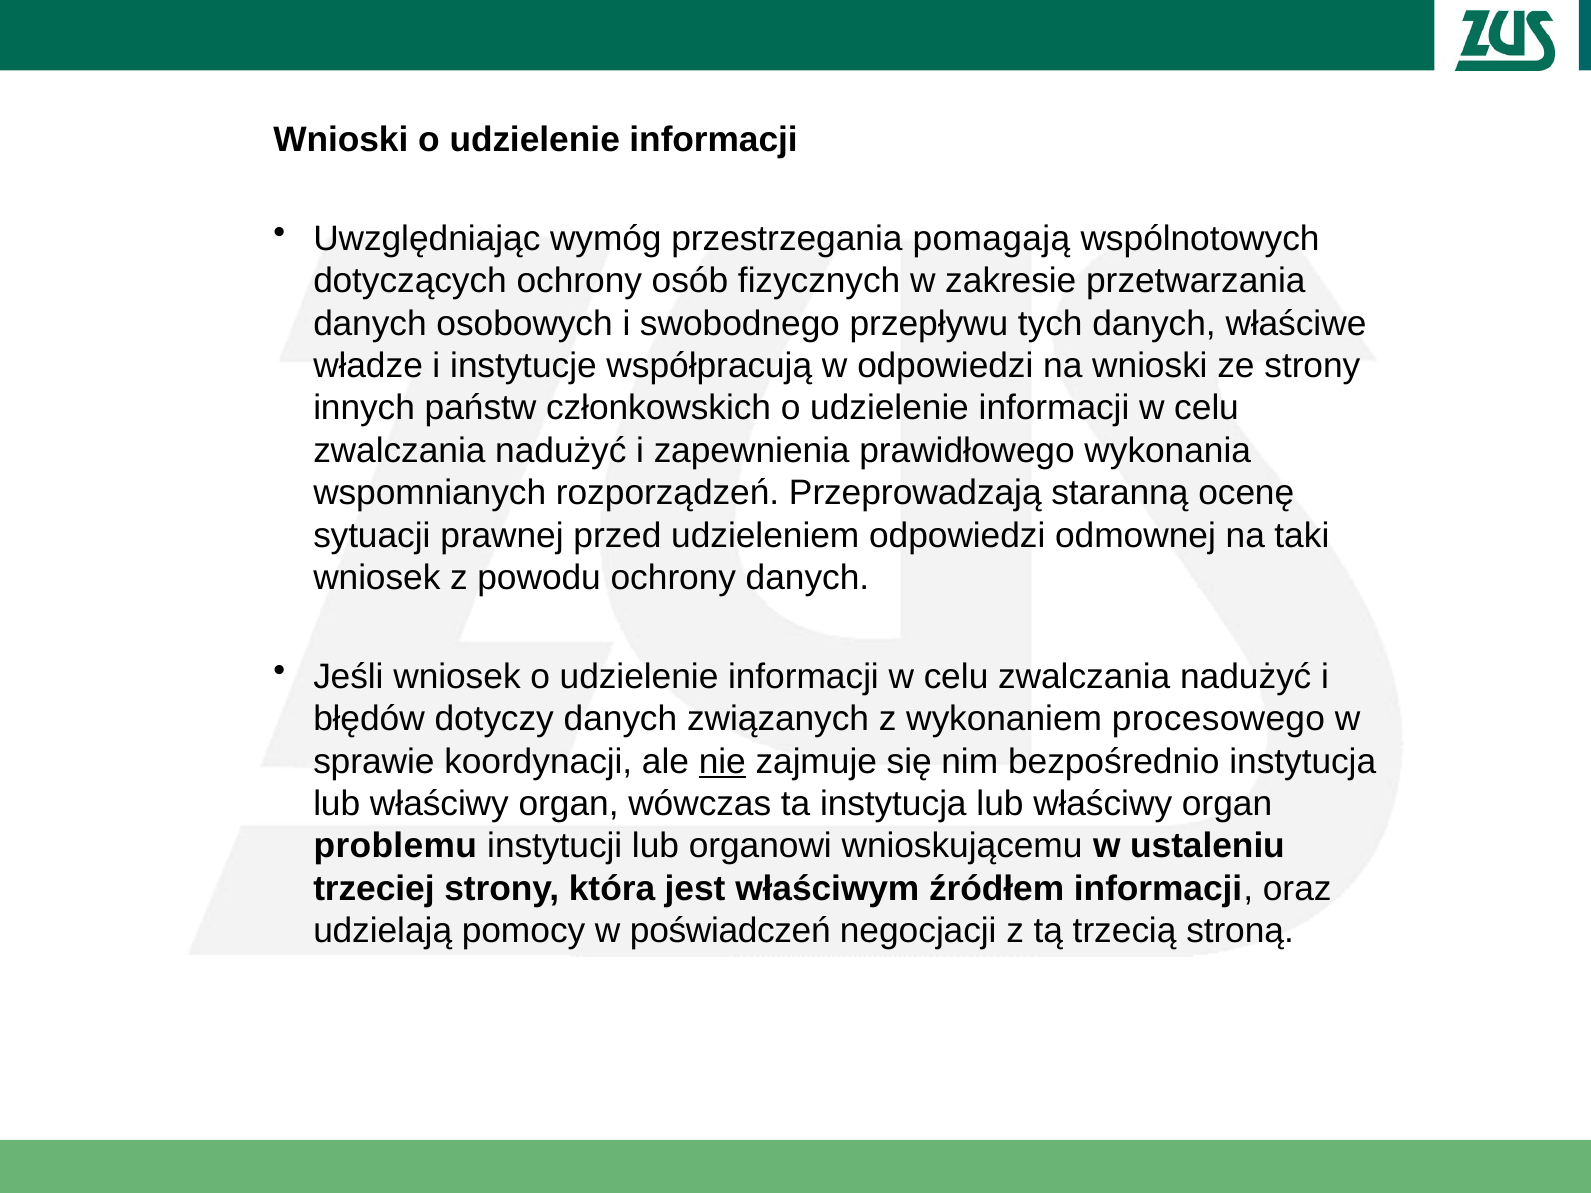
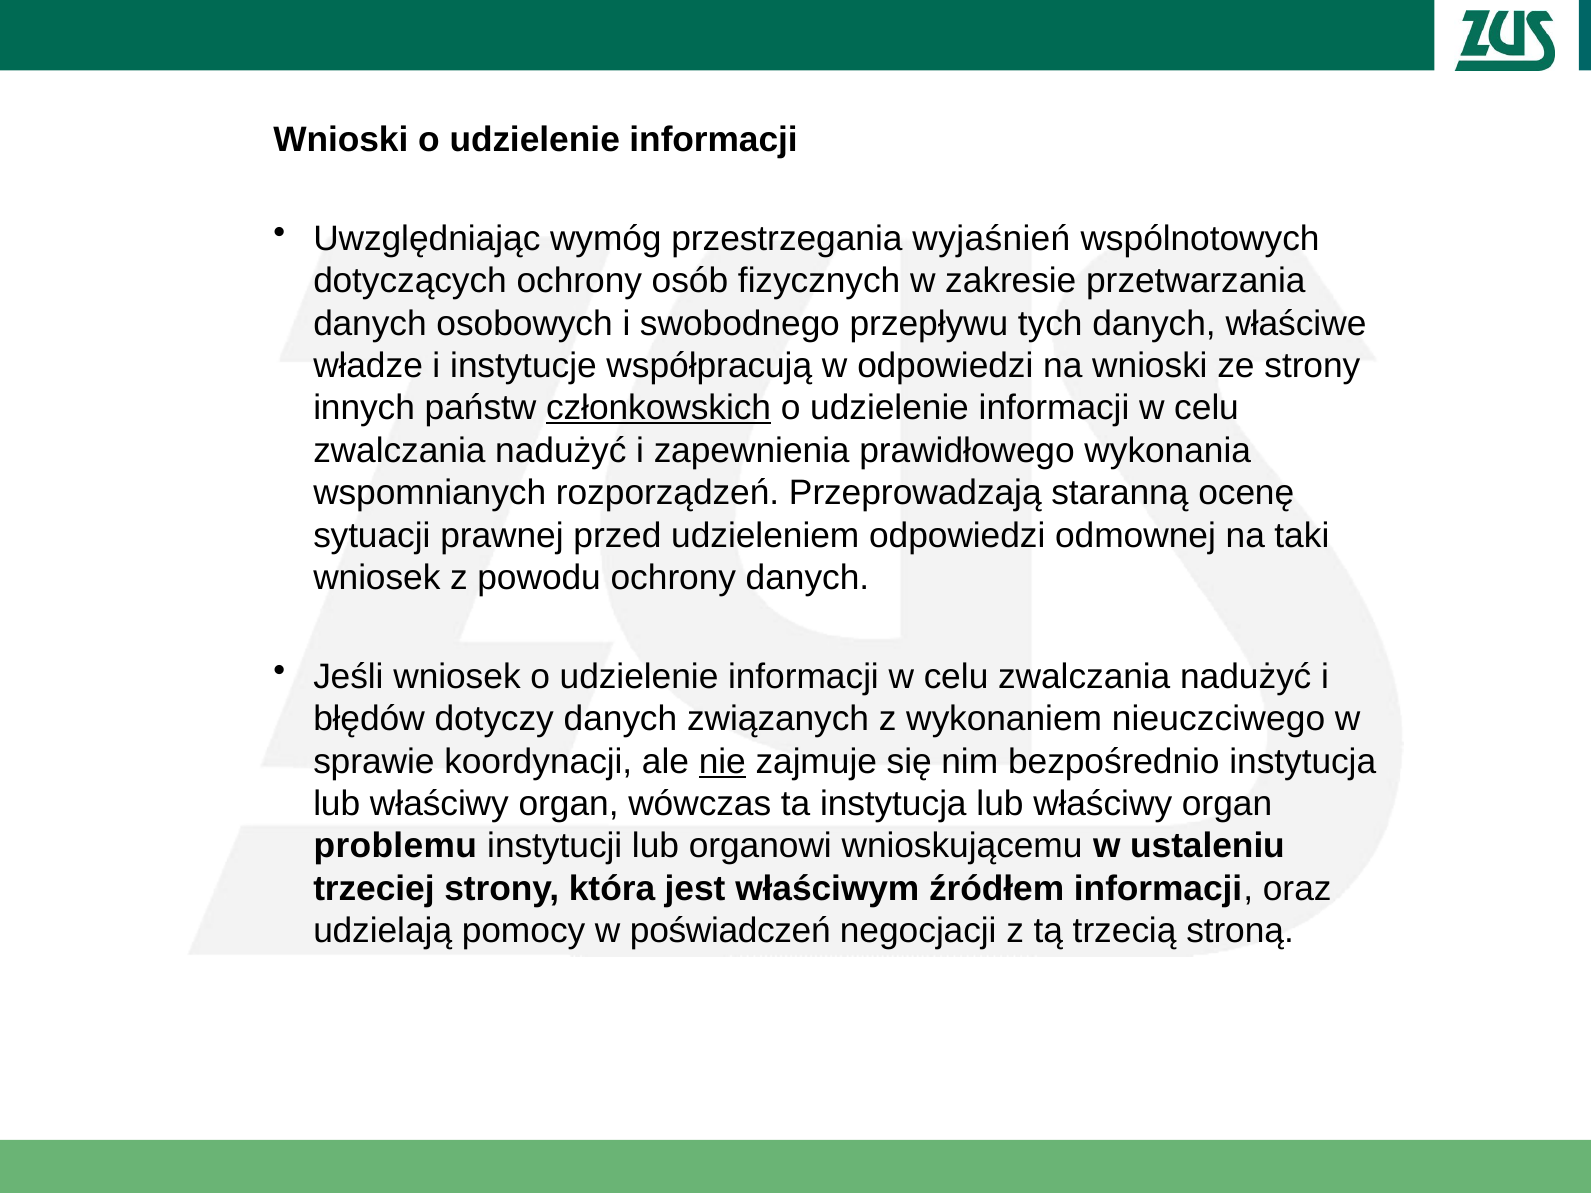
pomagają: pomagają -> wyjaśnień (991, 239)
członkowskich underline: none -> present (659, 408)
procesowego: procesowego -> nieuczciwego (1219, 719)
